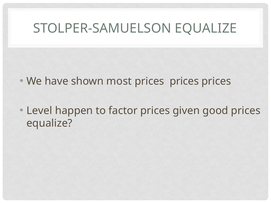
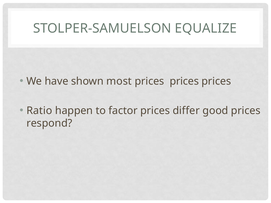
Level: Level -> Ratio (39, 111)
given: given -> differ (186, 111)
equalize: equalize -> respond (49, 123)
